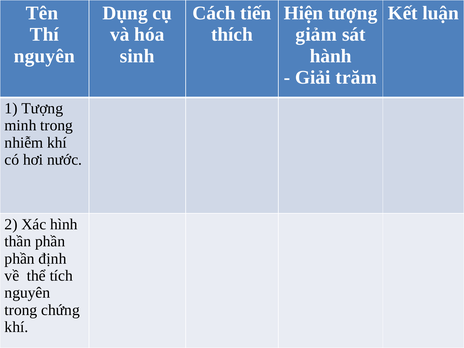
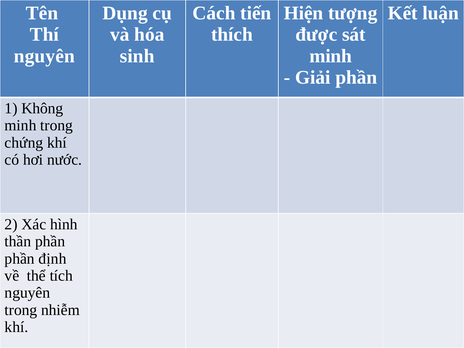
giảm: giảm -> được (316, 35)
hành: hành -> minh (331, 56)
Giải trăm: trăm -> phần (356, 77)
1 Tượng: Tượng -> Không (42, 108)
nhiễm: nhiễm -> chứng (24, 143)
chứng: chứng -> nhiễm (60, 310)
